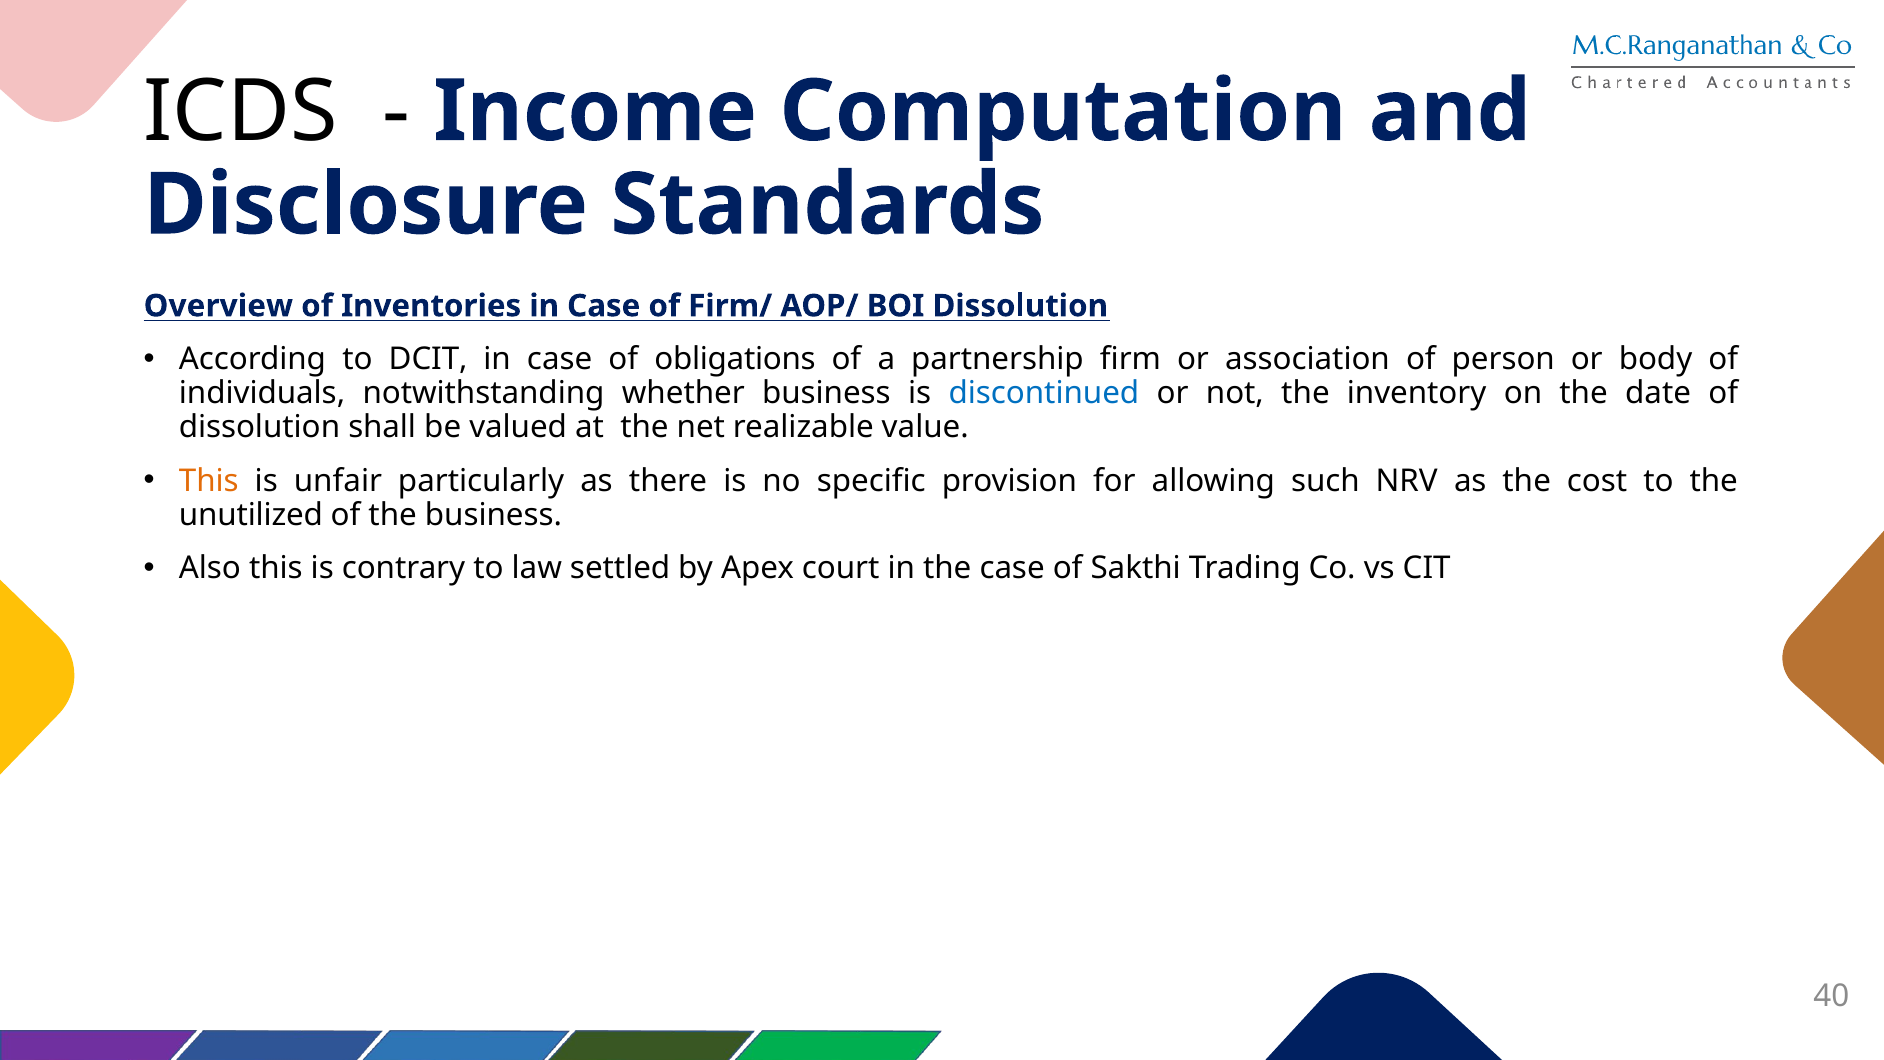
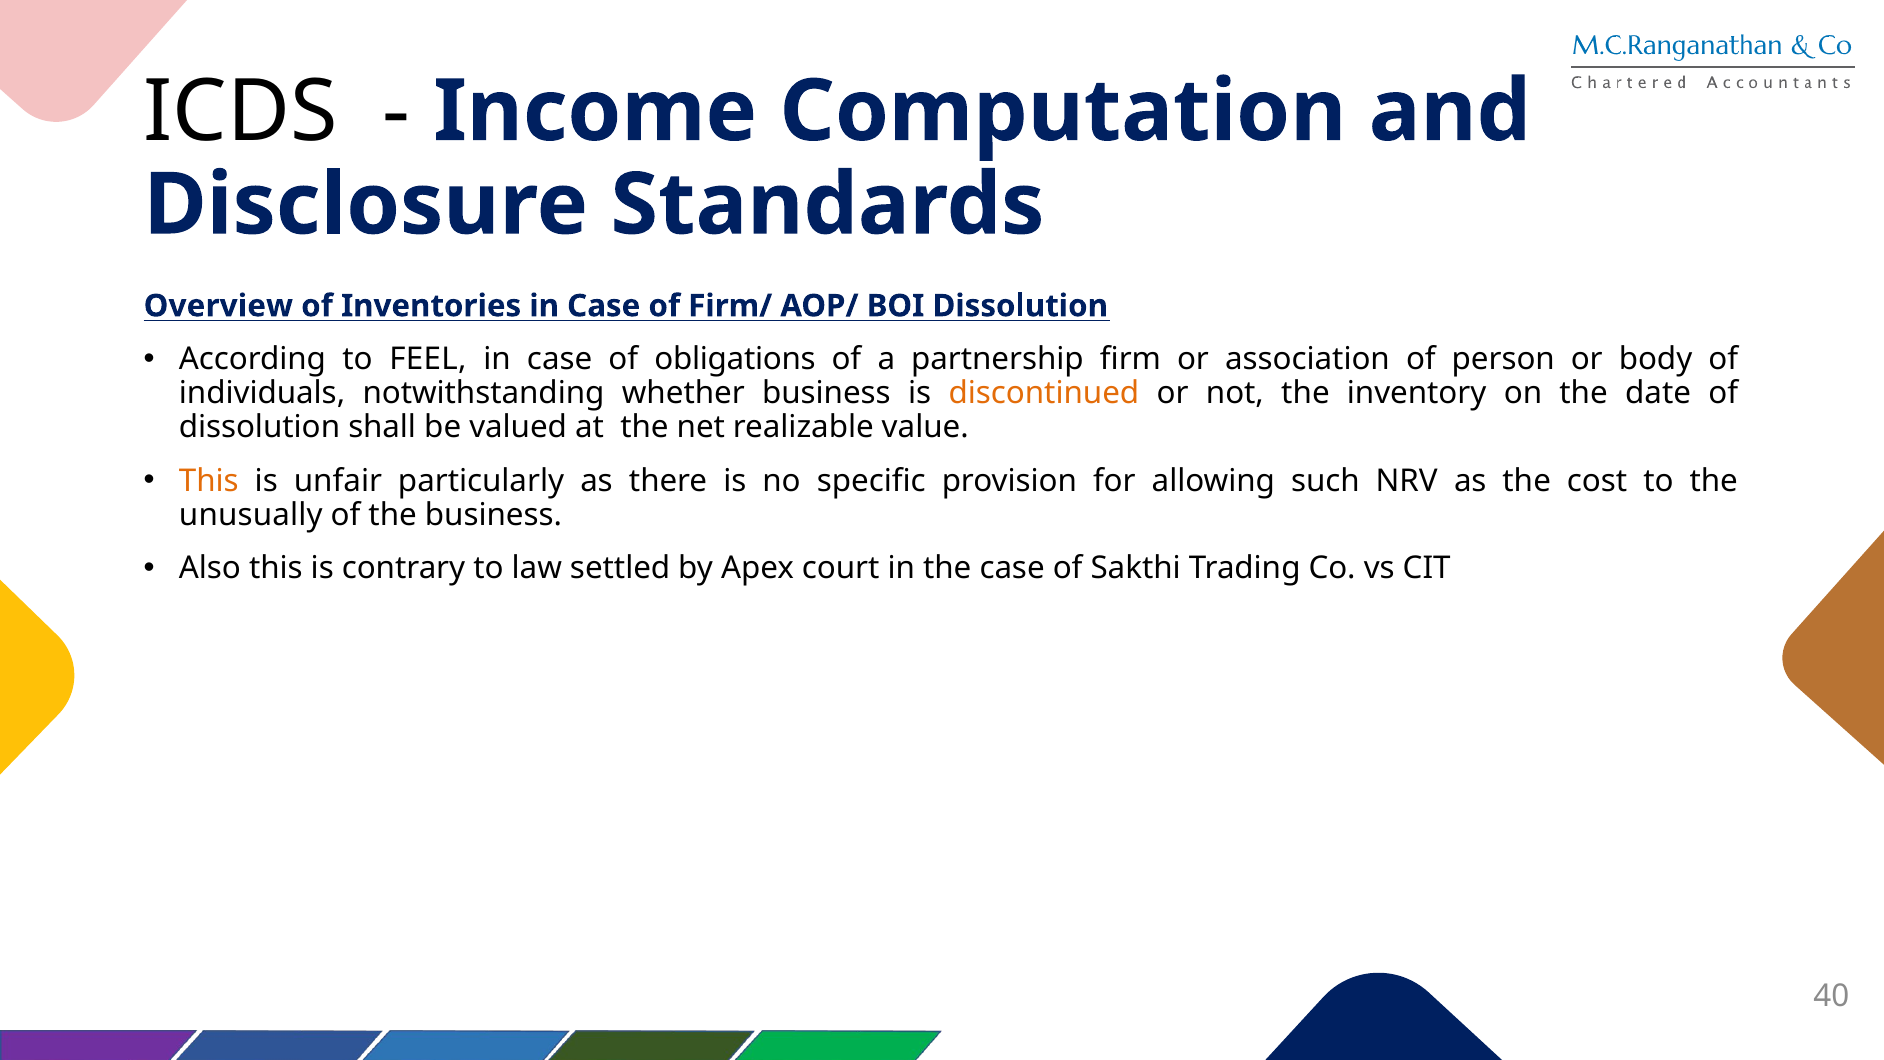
DCIT: DCIT -> FEEL (428, 359)
discontinued colour: blue -> orange (1044, 393)
unutilized: unutilized -> unusually (251, 515)
